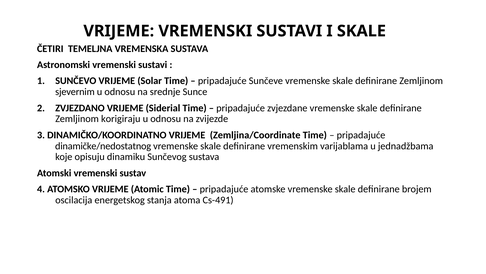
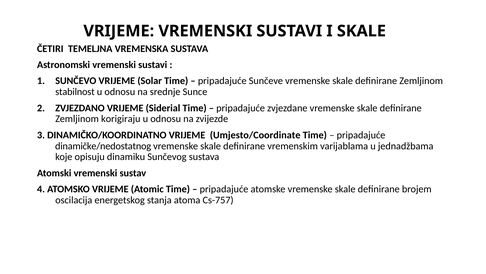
sjevernim: sjevernim -> stabilnost (75, 92)
Zemljina/Coordinate: Zemljina/Coordinate -> Umjesto/Coordinate (255, 135)
Cs-491: Cs-491 -> Cs-757 (218, 200)
